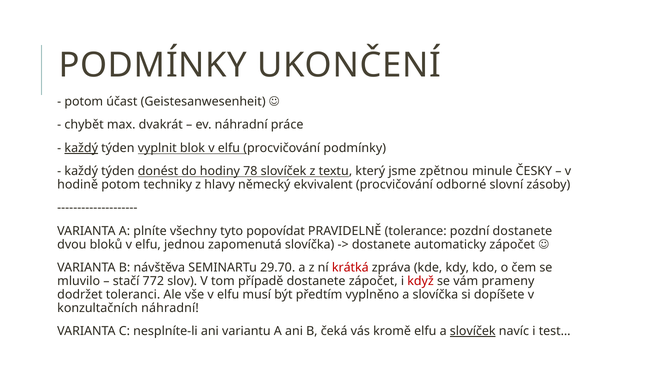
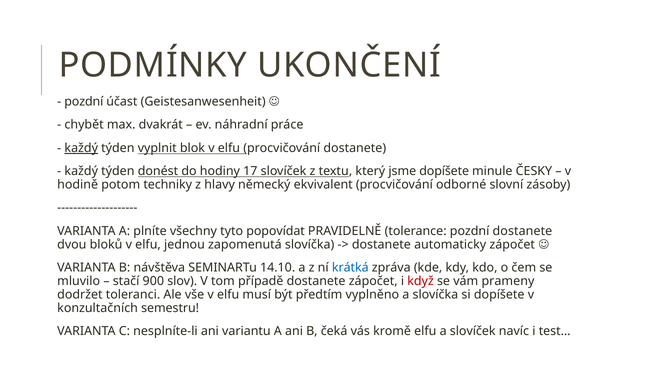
potom: potom -> pozdní (84, 102)
procvičování podmínky: podmínky -> dostanete (355, 148)
78: 78 -> 17 (250, 171)
jsme zpětnou: zpětnou -> dopíšete (444, 171)
29.70: 29.70 -> 14.10 (278, 268)
krátká colour: red -> blue (350, 268)
772: 772 -> 900 (153, 281)
konzultačních náhradní: náhradní -> semestru (170, 308)
slovíček underline: present -> none (473, 331)
